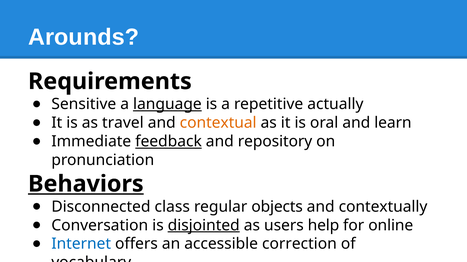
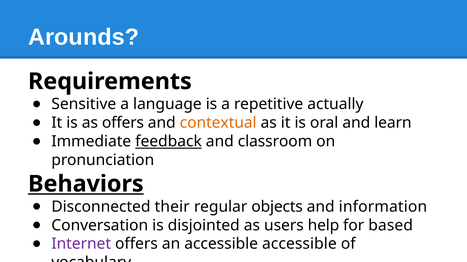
language underline: present -> none (167, 104)
as travel: travel -> offers (123, 123)
repository: repository -> classroom (275, 142)
class: class -> their (172, 207)
contextually: contextually -> information (383, 207)
disjointed underline: present -> none (204, 226)
online: online -> based (391, 226)
Internet colour: blue -> purple (81, 245)
accessible correction: correction -> accessible (299, 245)
